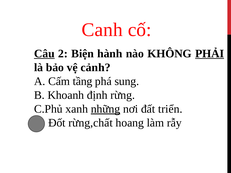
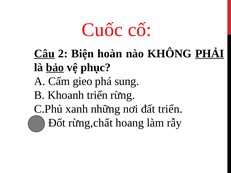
Canh: Canh -> Cuốc (102, 30)
hành: hành -> hoàn (110, 54)
bảo underline: none -> present (55, 68)
cảnh: cảnh -> phục (96, 68)
tầng: tầng -> gieo (83, 81)
Khoanh định: định -> triển (97, 95)
những underline: present -> none (106, 109)
